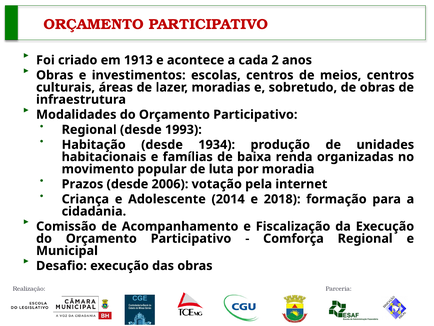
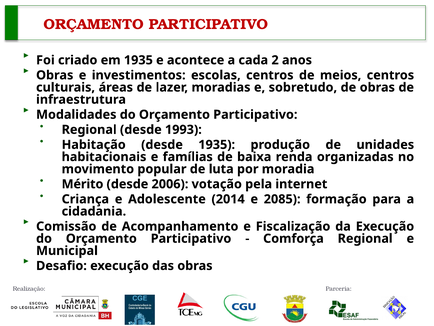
em 1913: 1913 -> 1935 (138, 60)
desde 1934: 1934 -> 1935 (217, 145)
Prazos: Prazos -> Mérito (83, 184)
2018: 2018 -> 2085 (282, 199)
